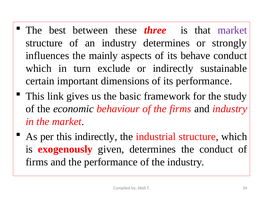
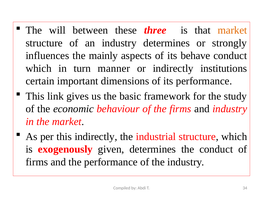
best: best -> will (57, 30)
market colour: purple -> orange (232, 30)
exclude: exclude -> manner (114, 68)
sustainable: sustainable -> institutions (224, 68)
